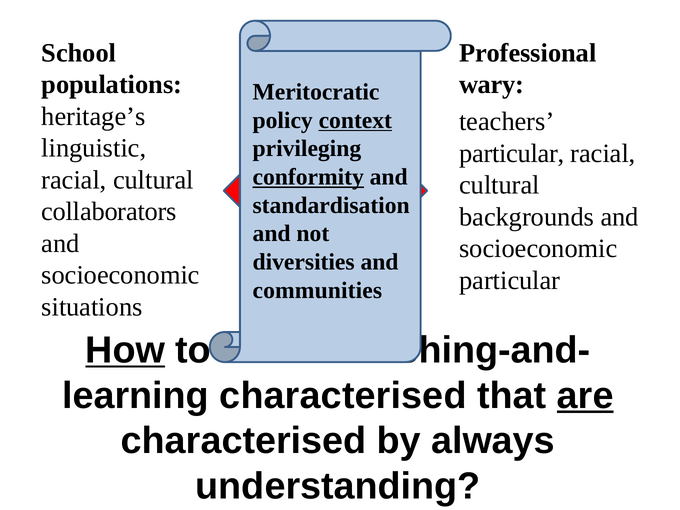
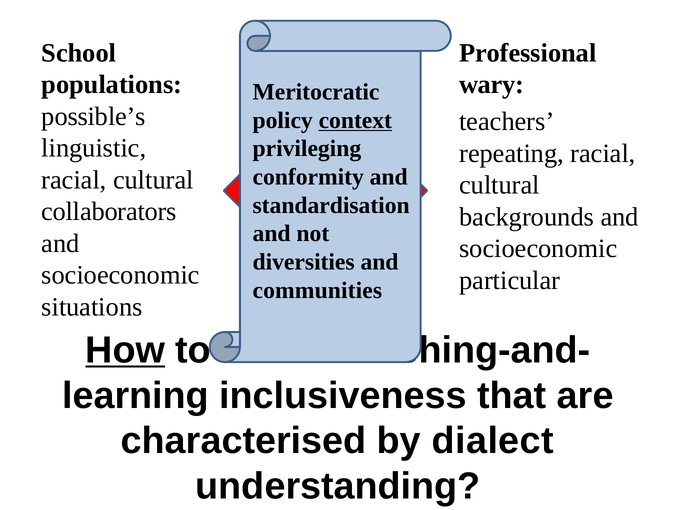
heritage’s: heritage’s -> possible’s (94, 116)
particular: particular -> repeating (512, 153)
conformity underline: present -> none (308, 177)
characterised: characterised -> inclusiveness (343, 396)
are underline: present -> none (585, 396)
always: always -> dialect (493, 441)
